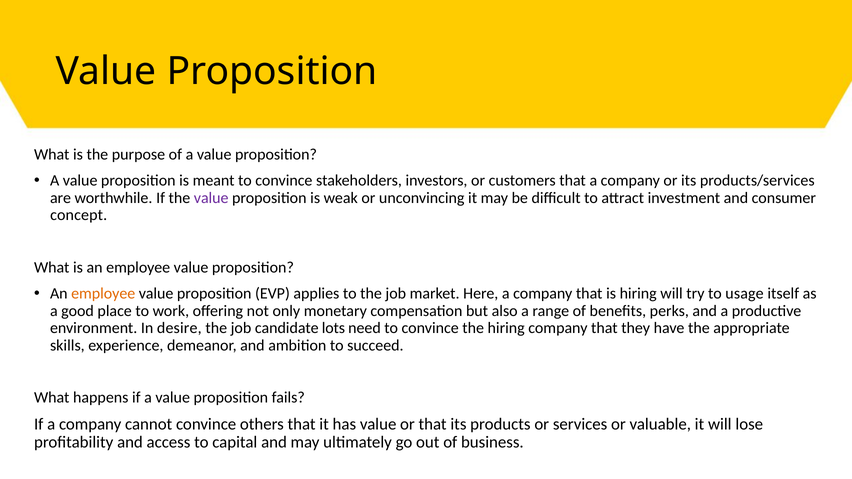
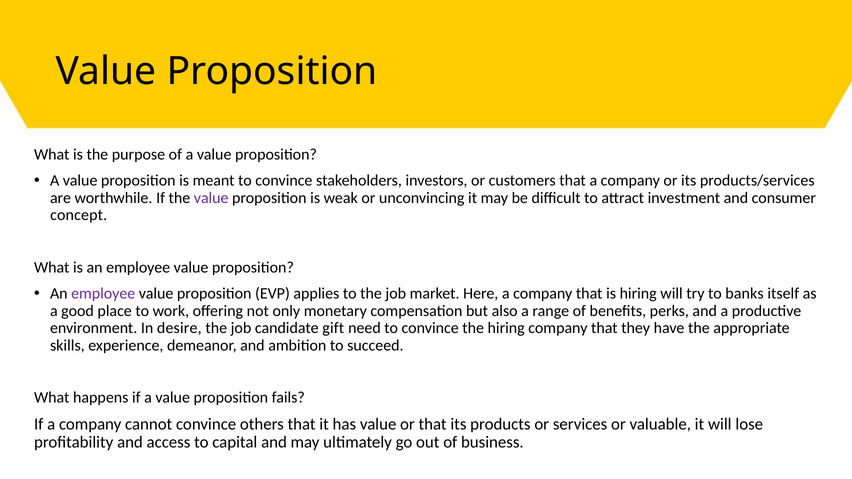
employee colour: orange -> purple (103, 294)
usage: usage -> banks (745, 294)
lots: lots -> gift (333, 328)
